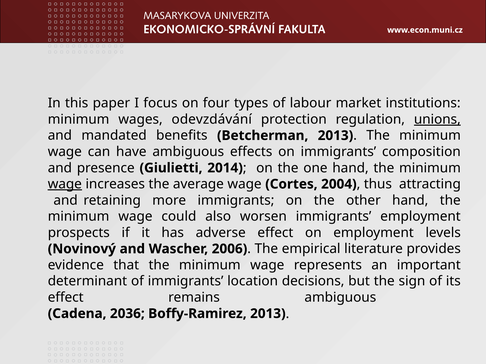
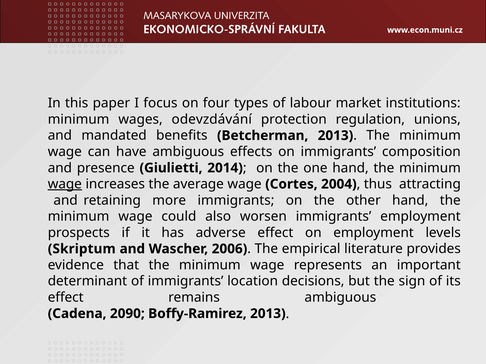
unions underline: present -> none (437, 120)
Novinový: Novinový -> Skriptum (82, 249)
2036: 2036 -> 2090 (127, 314)
